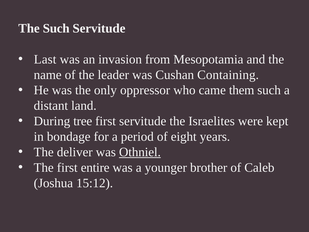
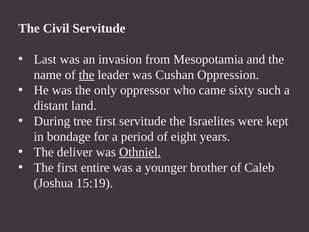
The Such: Such -> Civil (56, 28)
the underline: none -> present (87, 75)
Containing: Containing -> Oppression (228, 75)
them: them -> sixty (242, 90)
15:12: 15:12 -> 15:19 (95, 183)
